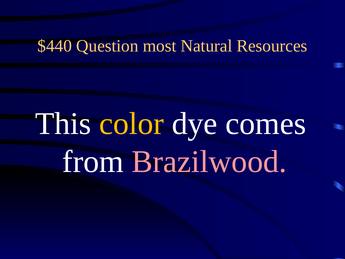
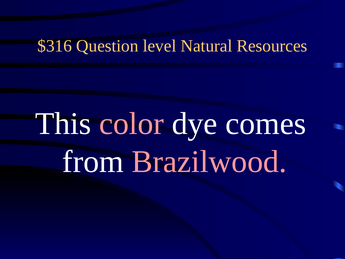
$440: $440 -> $316 (55, 46)
most: most -> level (160, 46)
color colour: yellow -> pink (132, 123)
